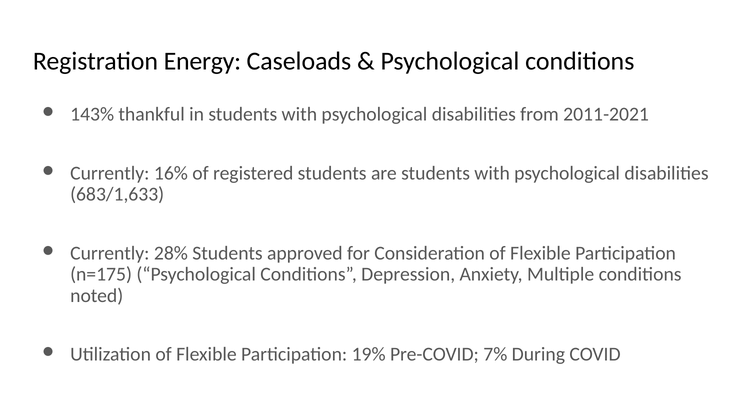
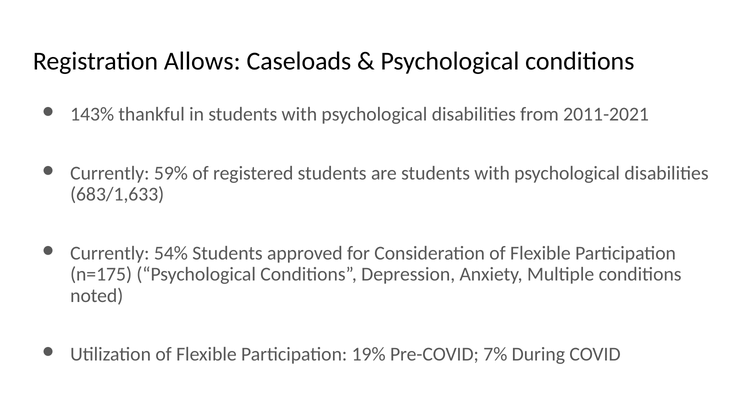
Energy: Energy -> Allows (202, 61)
16%: 16% -> 59% (171, 174)
28%: 28% -> 54% (171, 254)
